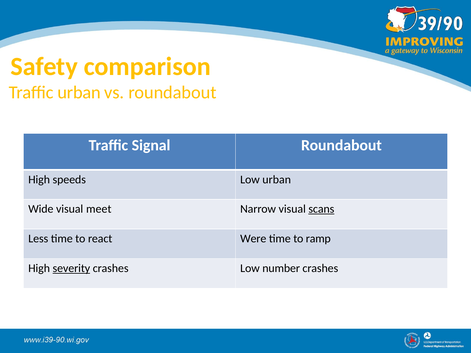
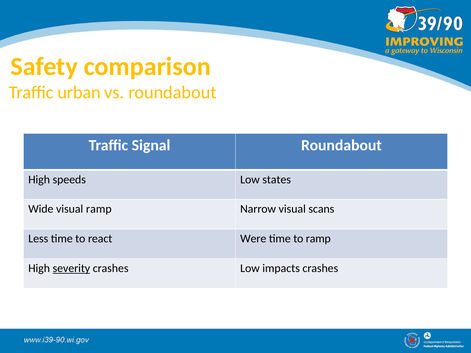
Low urban: urban -> states (277, 180)
visual meet: meet -> ramp (99, 209)
scans underline: present -> none (321, 209)
number: number -> impacts (281, 268)
